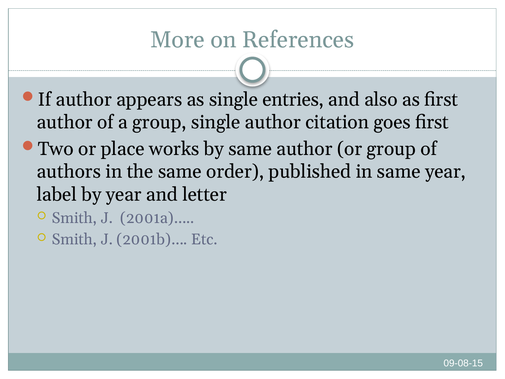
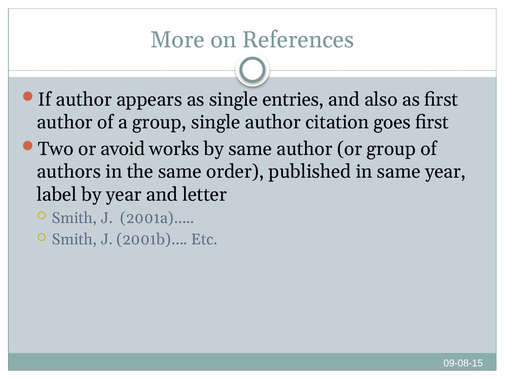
place: place -> avoid (123, 149)
